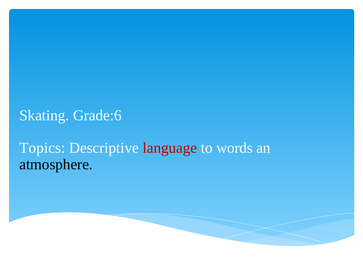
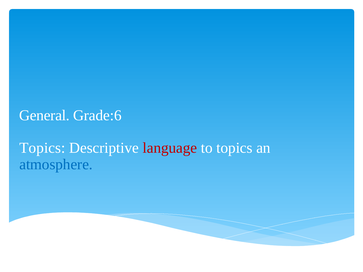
Skating: Skating -> General (44, 115)
to words: words -> topics (235, 148)
atmosphere colour: black -> blue (56, 164)
